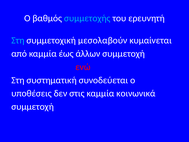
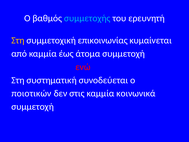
Στη colour: light blue -> yellow (18, 40)
μεσολαβούν: μεσολαβούν -> επικοινωνίας (103, 40)
άλλων: άλλων -> άτομα (88, 54)
υποθέσεις: υποθέσεις -> ποιοτικών (31, 93)
